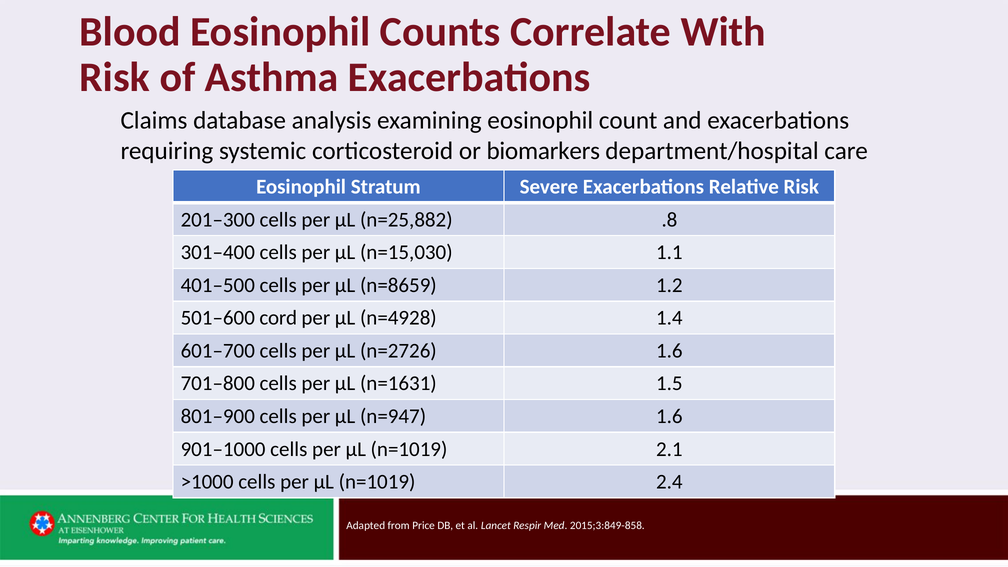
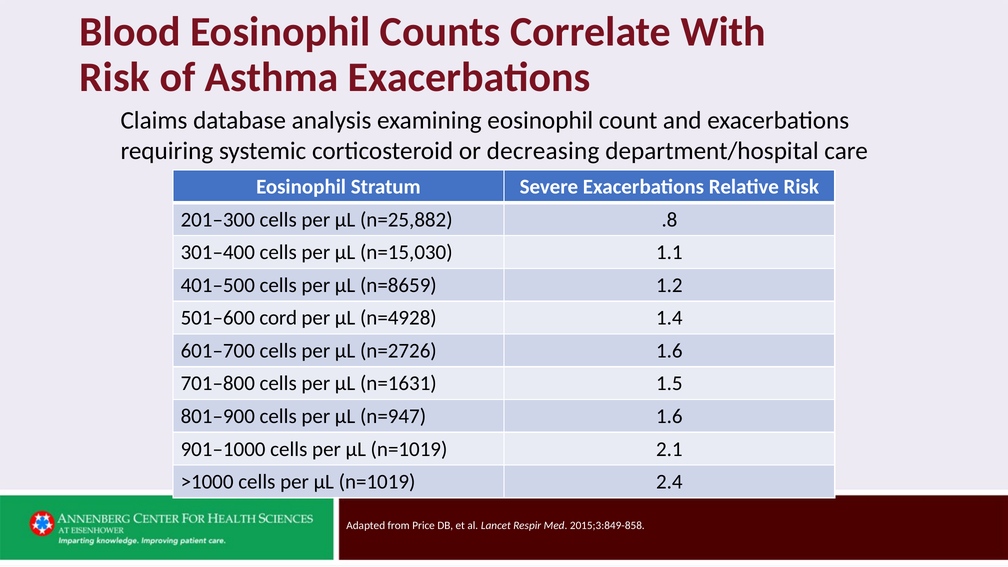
biomarkers: biomarkers -> decreasing (543, 151)
